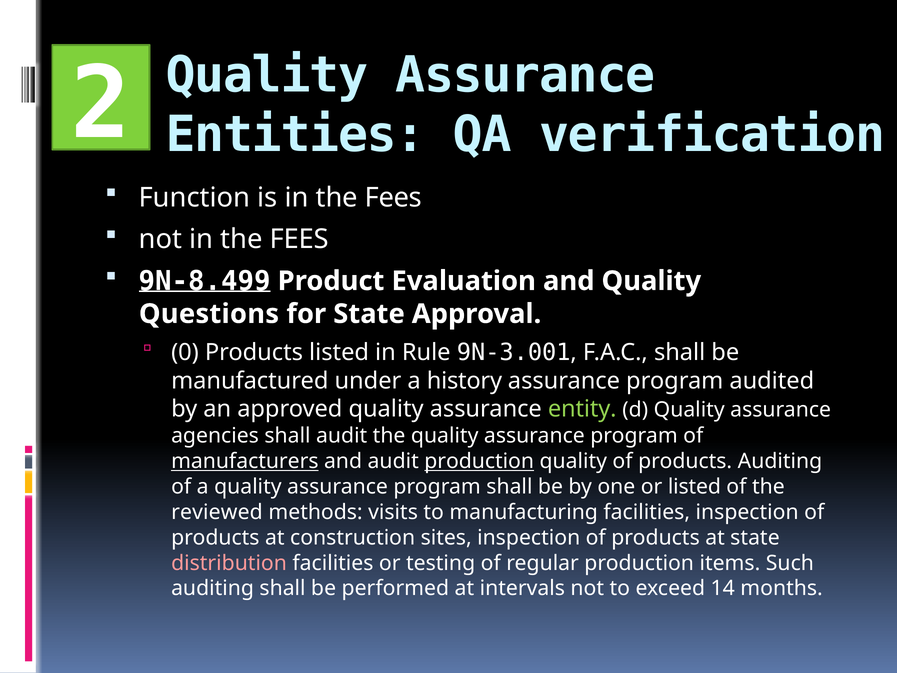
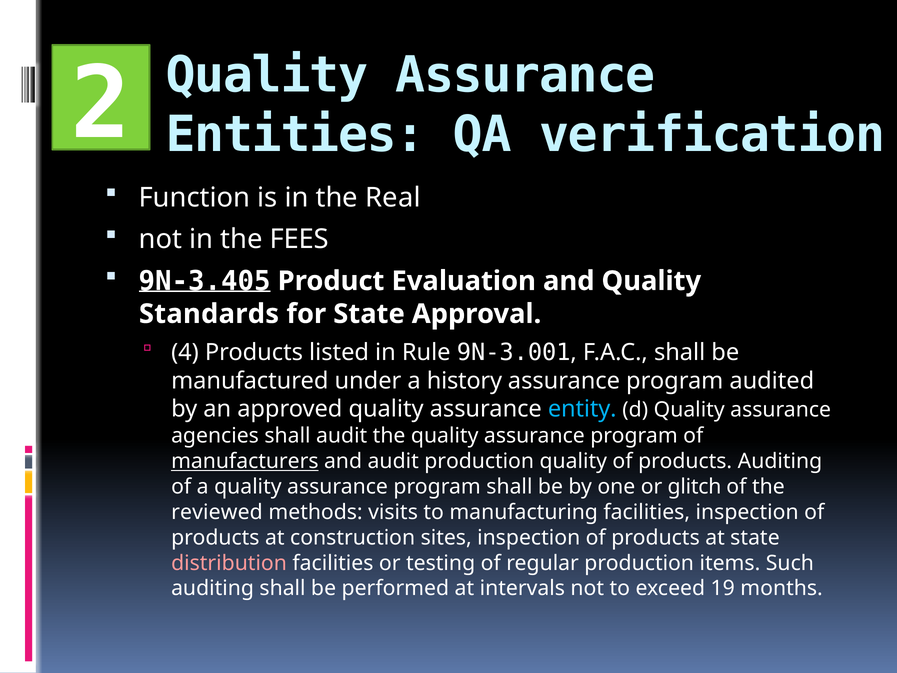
is in the Fees: Fees -> Real (393, 198)
9N-8.499: 9N-8.499 -> 9N-3.405 (205, 281)
Questions: Questions -> Standards (209, 314)
0: 0 -> 4 (185, 352)
entity colour: light green -> light blue (582, 409)
production underline: present -> none (479, 461)
or listed: listed -> glitch (694, 487)
14: 14 -> 19 (723, 588)
